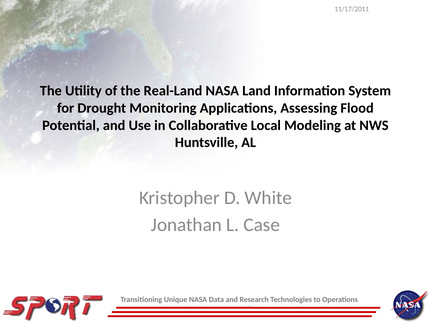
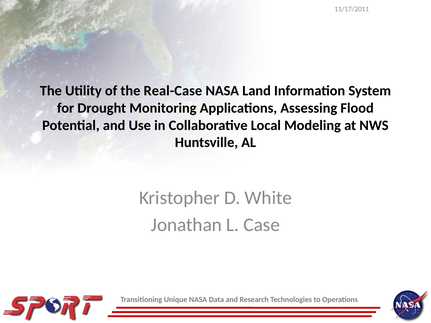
Real-Land: Real-Land -> Real-Case (173, 91)
